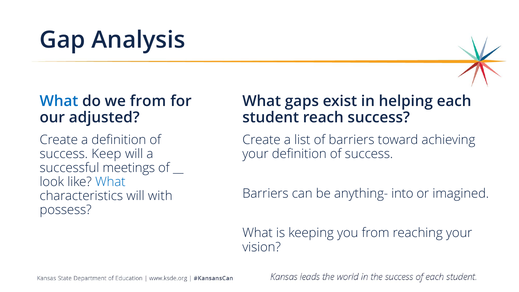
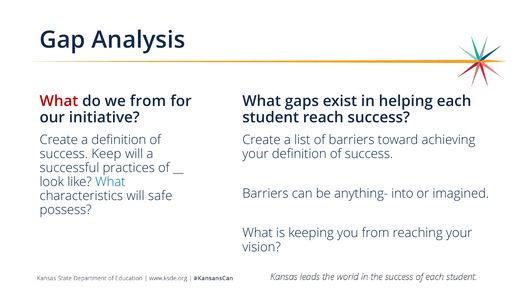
What colour: blue -> red (59, 101)
adjusted: adjusted -> initiative (104, 118)
meetings: meetings -> practices (129, 168)
with: with -> safe (160, 196)
